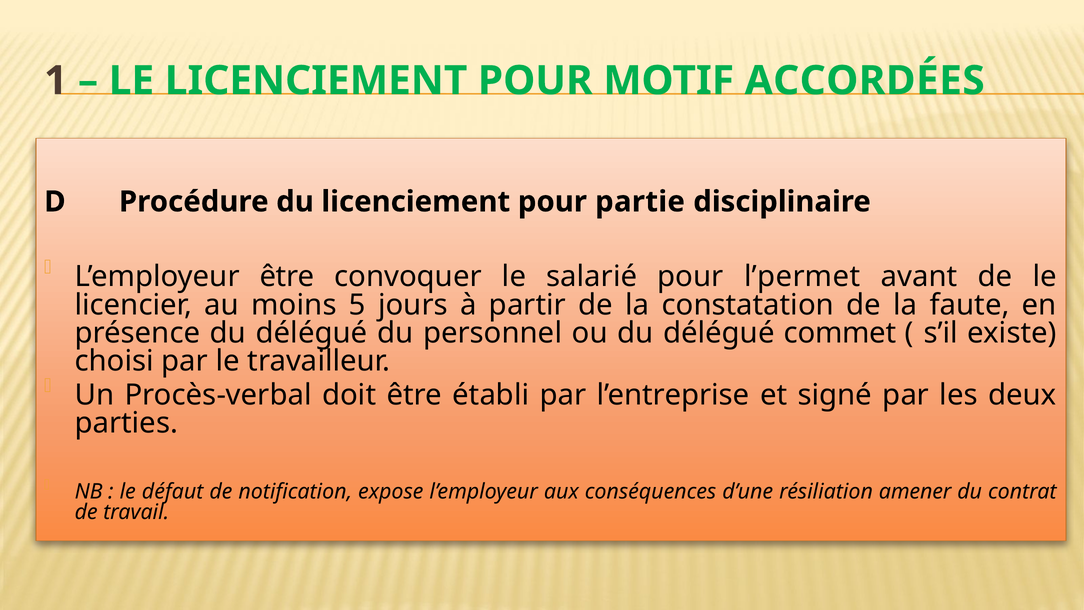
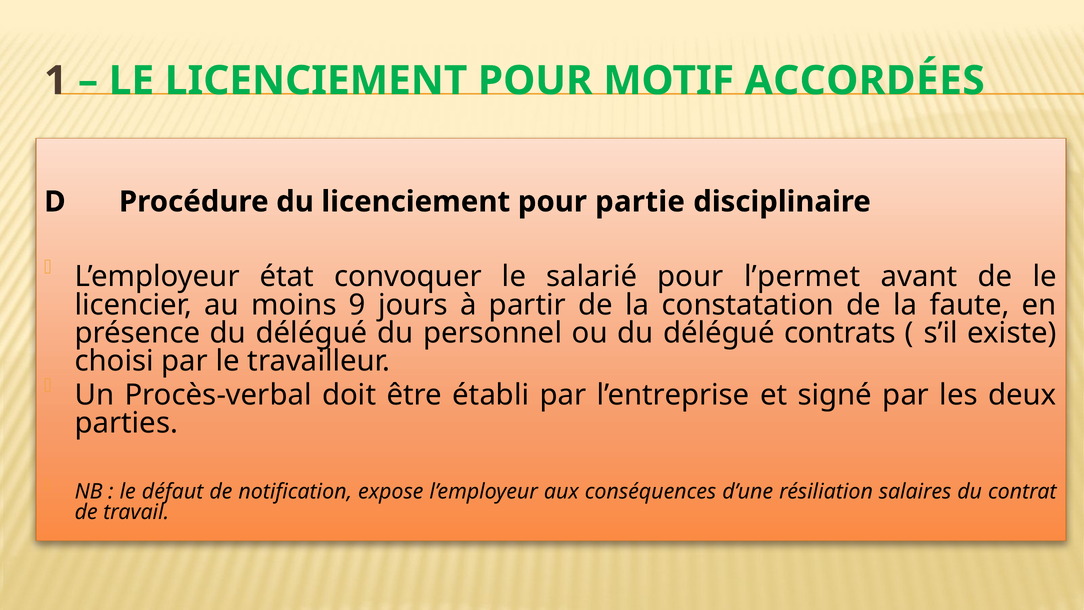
L’employeur être: être -> état (287, 277)
5: 5 -> 9 (357, 305)
commet: commet -> contrats (840, 333)
amener: amener -> salaires (915, 492)
